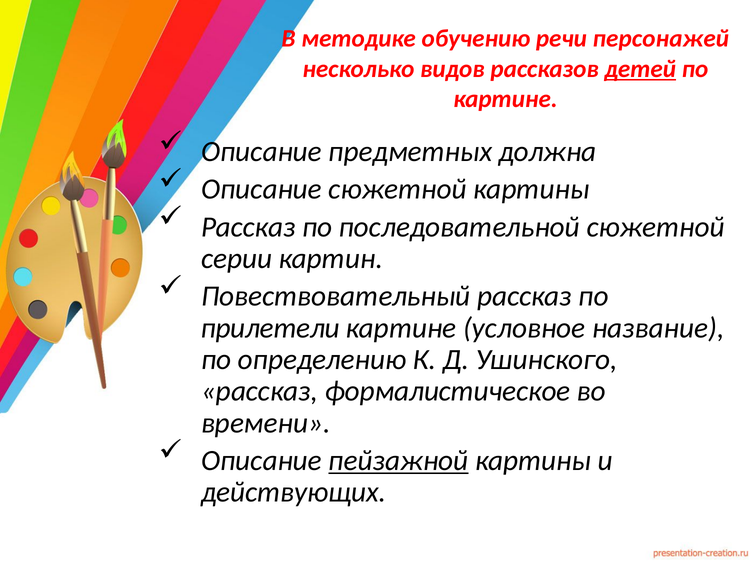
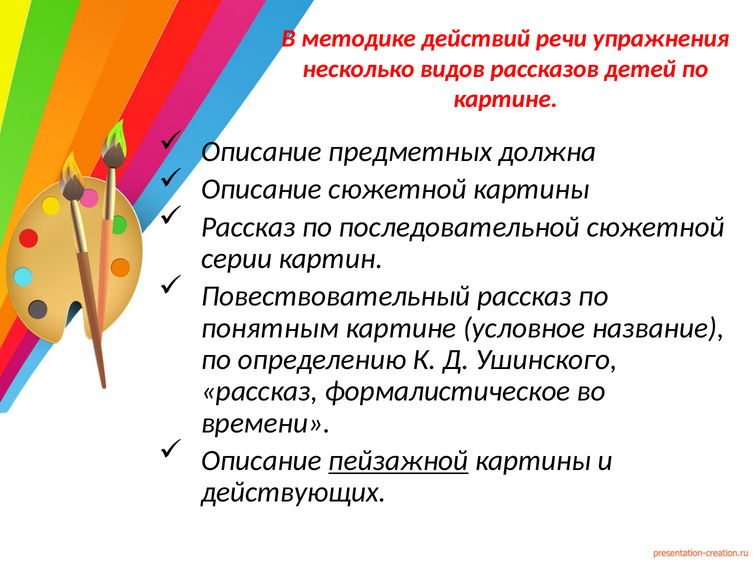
обучению: обучению -> действий (476, 39)
персонажей: персонажей -> упражнения (661, 39)
детей underline: present -> none (640, 69)
прилетели: прилетели -> понятным (270, 328)
